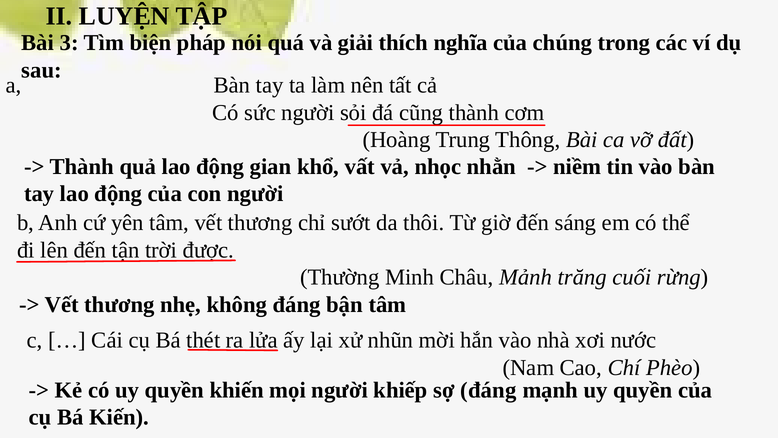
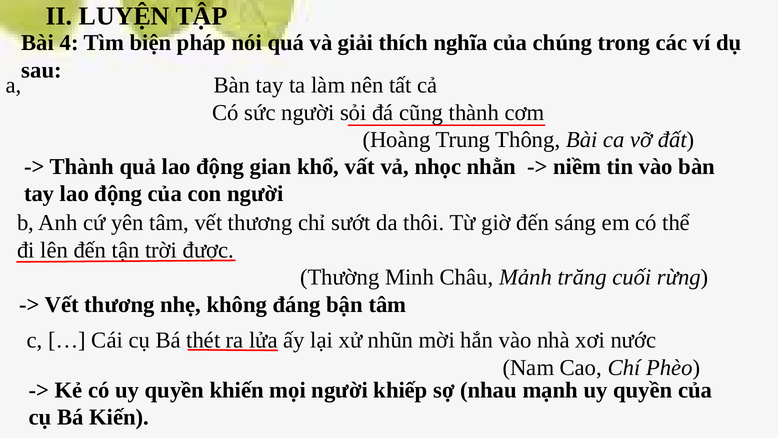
3: 3 -> 4 (69, 43)
sợ đáng: đáng -> nhau (489, 390)
